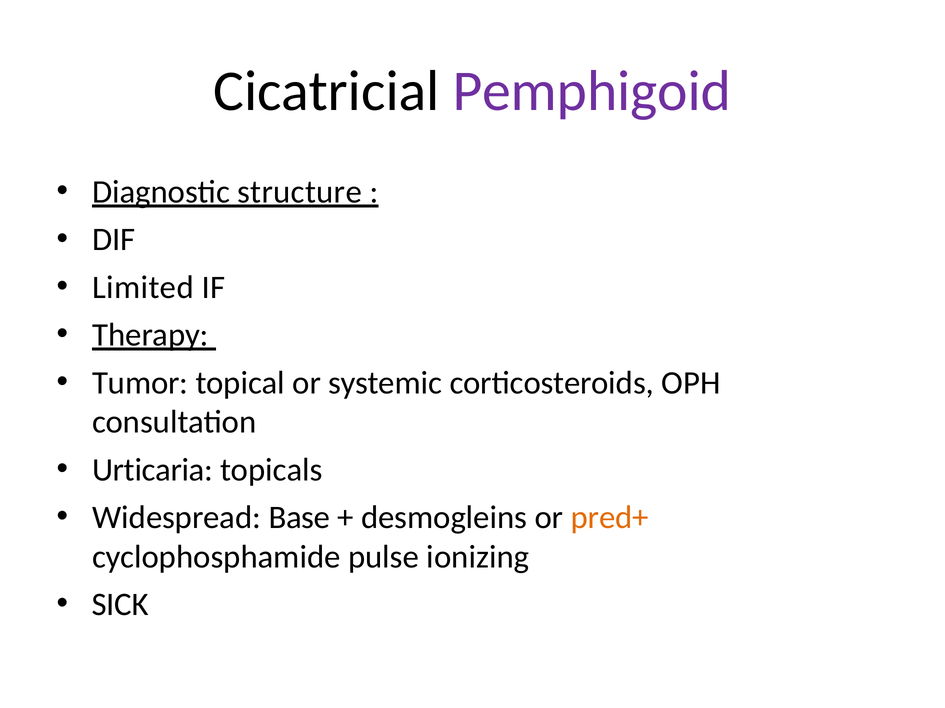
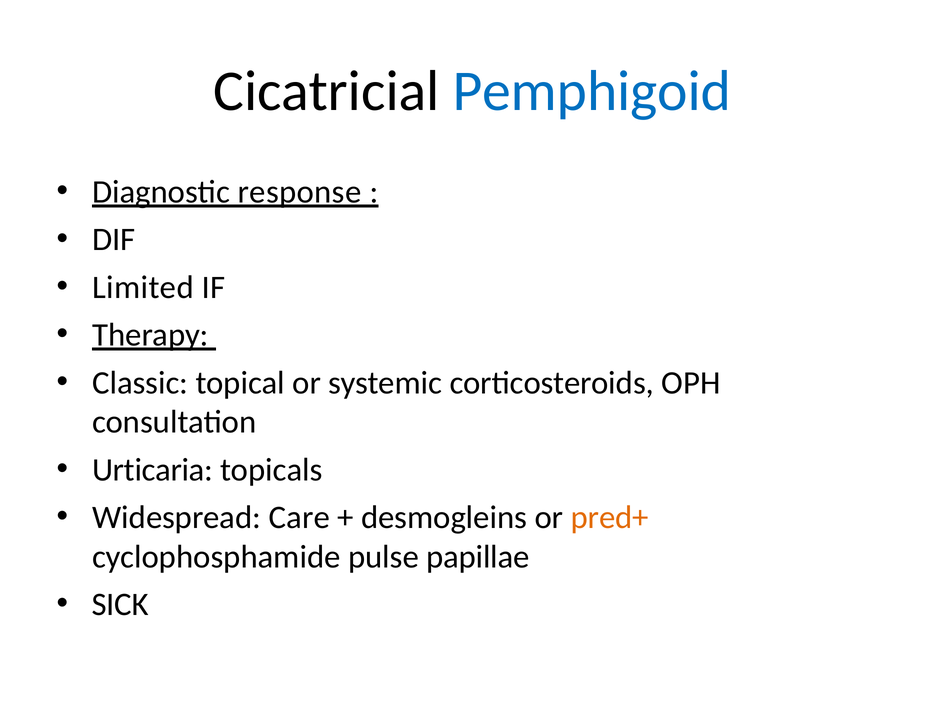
Pemphigoid colour: purple -> blue (592, 91)
structure: structure -> response (300, 192)
Tumor: Tumor -> Classic (140, 383)
Base: Base -> Care (299, 518)
ionizing: ionizing -> papillae (478, 557)
